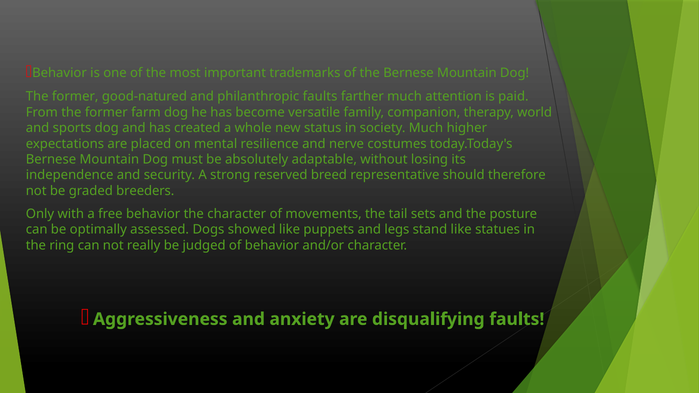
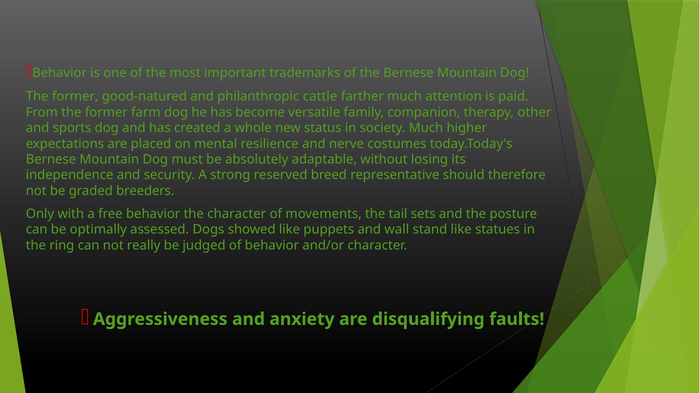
philanthropic faults: faults -> cattle (320, 97)
world: world -> other (534, 112)
legs: legs -> wall (397, 230)
